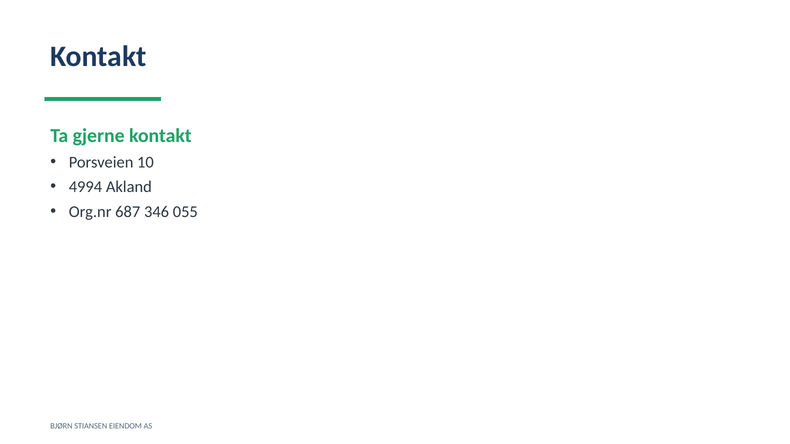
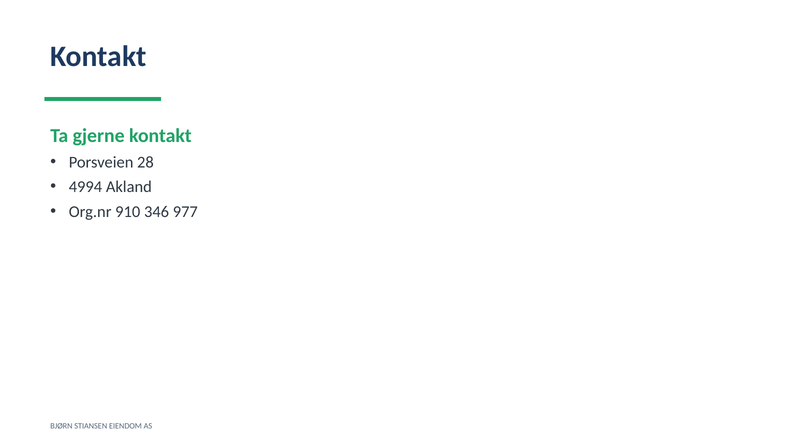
10: 10 -> 28 (145, 162)
687: 687 -> 910 (128, 212)
055: 055 -> 977 (185, 212)
